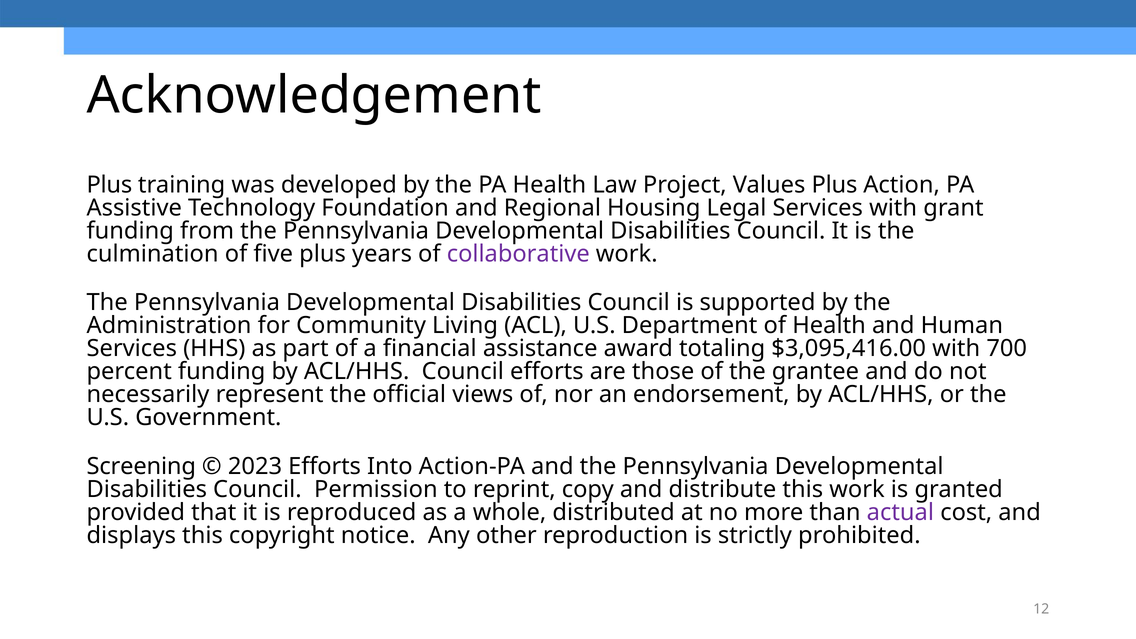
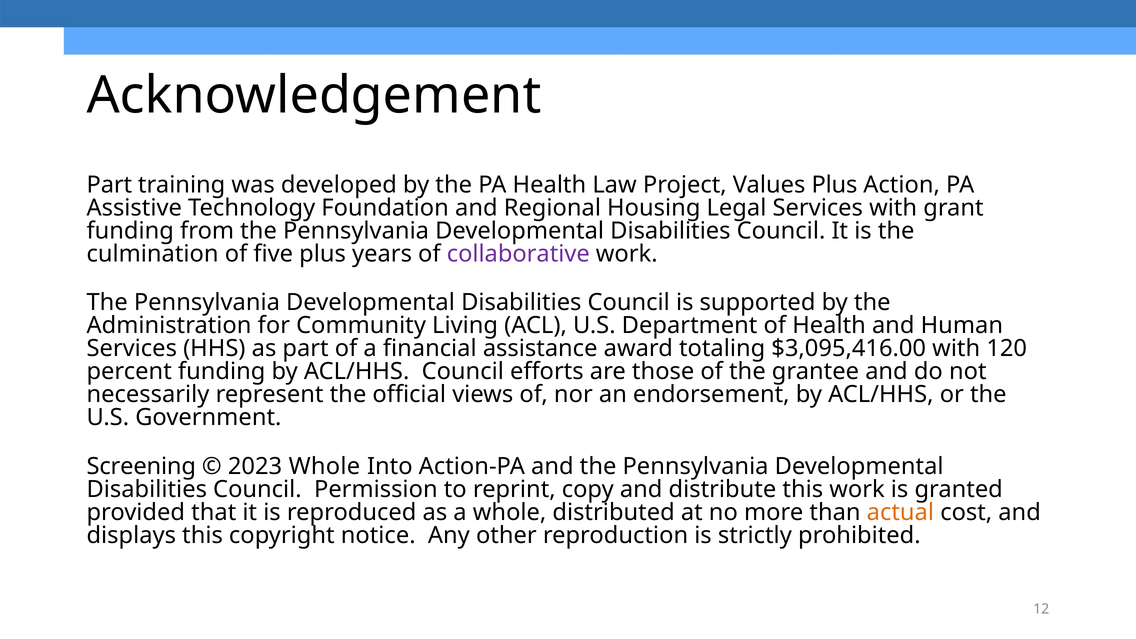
Plus: Plus -> Part (109, 185)
700: 700 -> 120 (1007, 349)
2023 Efforts: Efforts -> Whole (324, 466)
actual colour: purple -> orange (900, 512)
